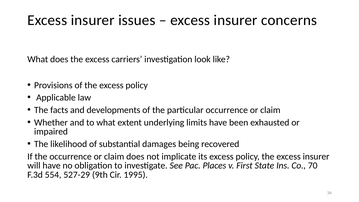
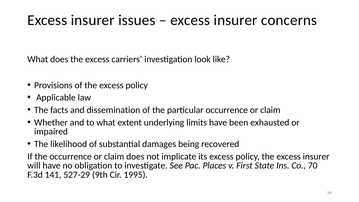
developments: developments -> dissemination (113, 110)
554: 554 -> 141 (53, 175)
